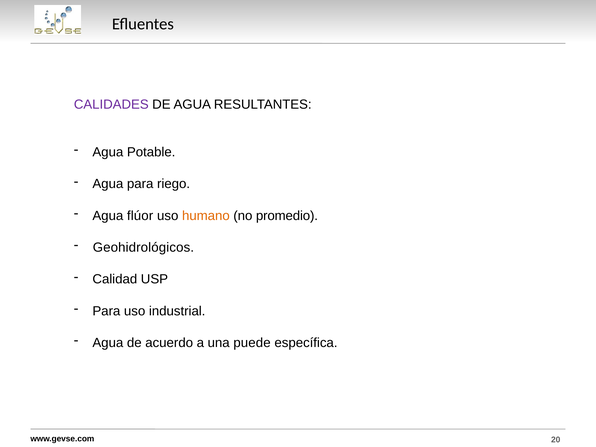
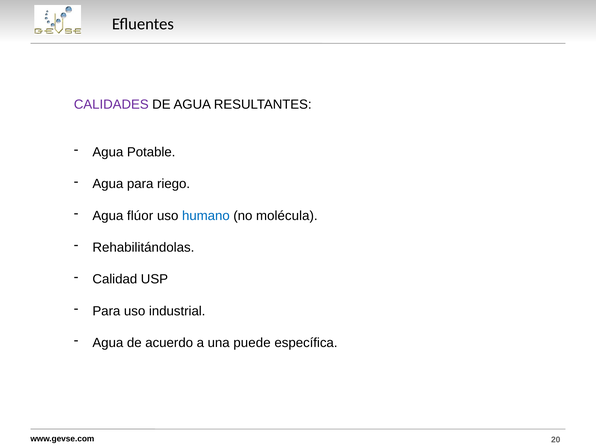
humano colour: orange -> blue (206, 216)
promedio: promedio -> molécula (287, 216)
Geohidrológicos: Geohidrológicos -> Rehabilitándolas (143, 247)
